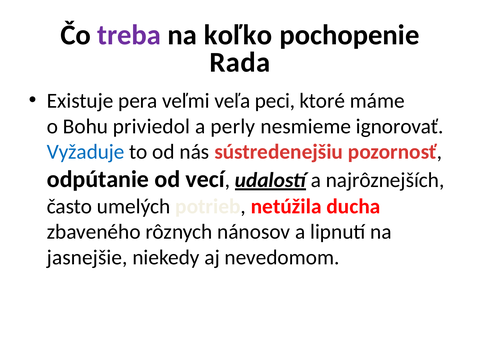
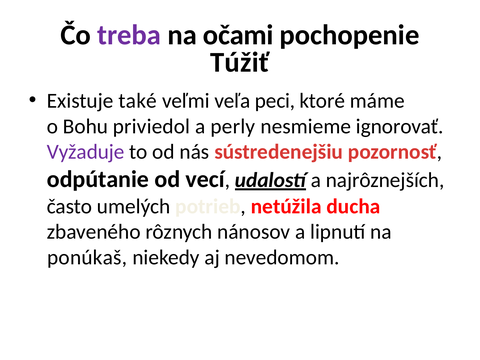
koľko: koľko -> očami (238, 35)
Rada: Rada -> Túžiť (240, 62)
pera: pera -> také (138, 101)
Vyžaduje colour: blue -> purple (86, 152)
jasnejšie: jasnejšie -> ponúkaš (87, 258)
